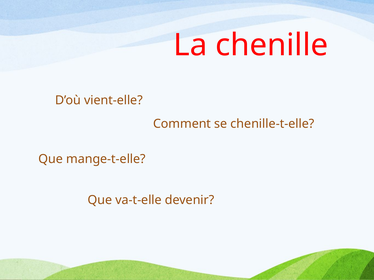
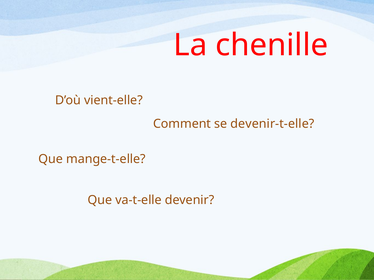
chenille-t-elle: chenille-t-elle -> devenir-t-elle (272, 124)
